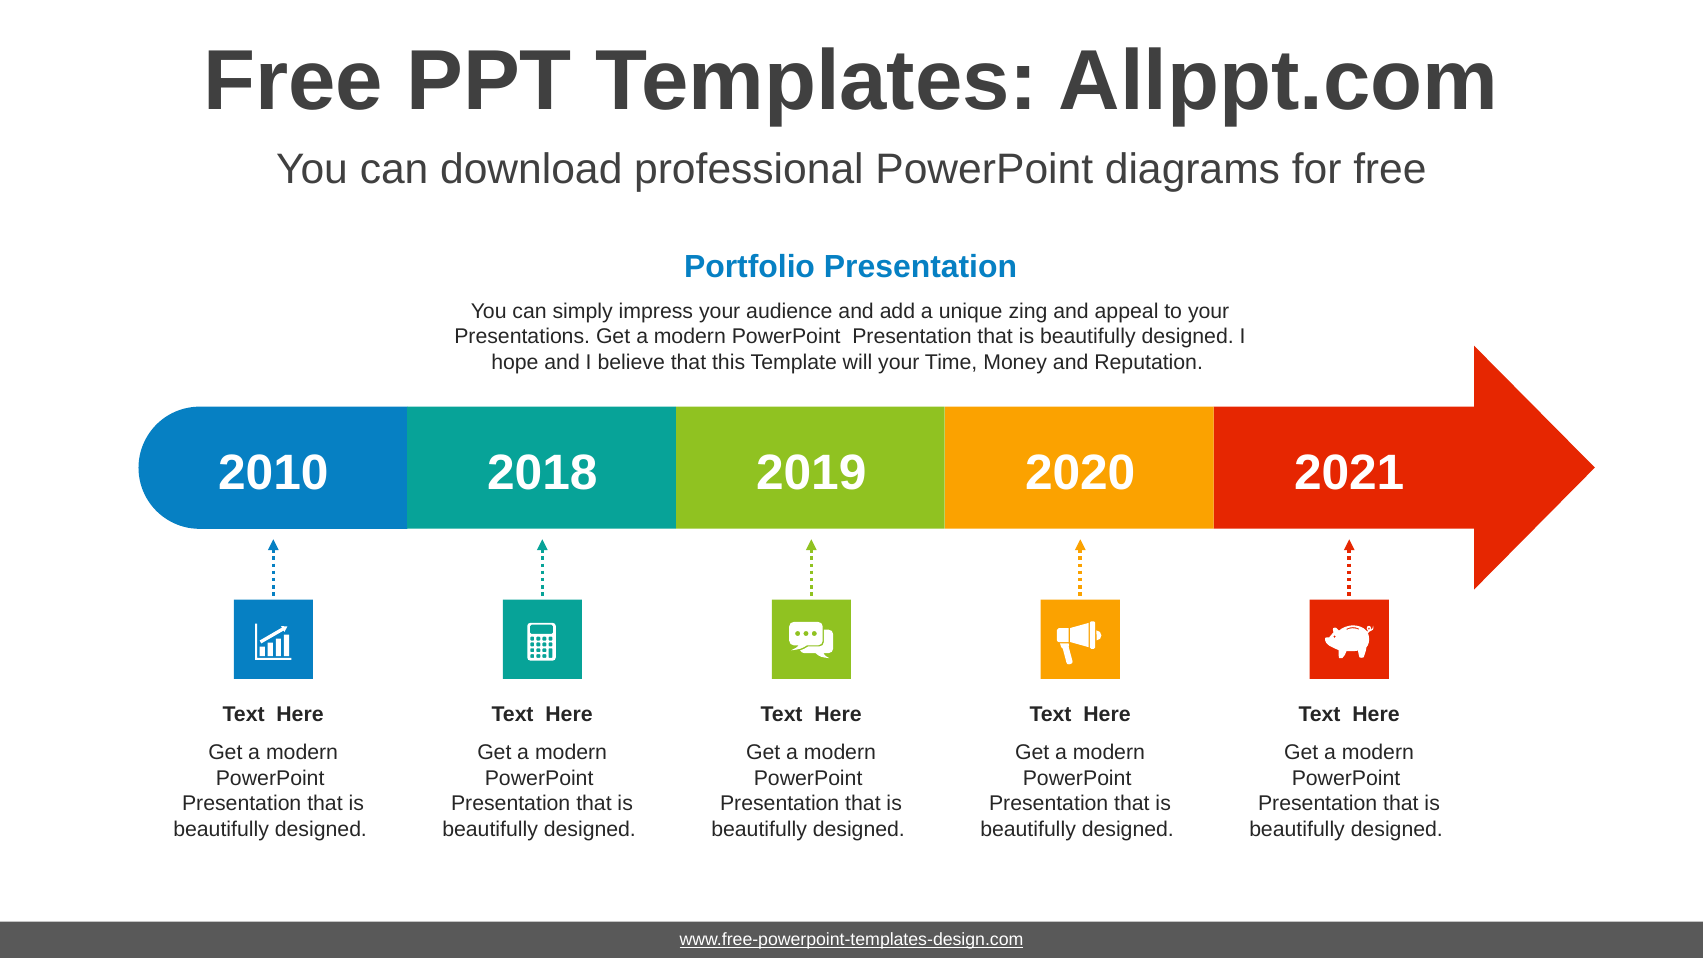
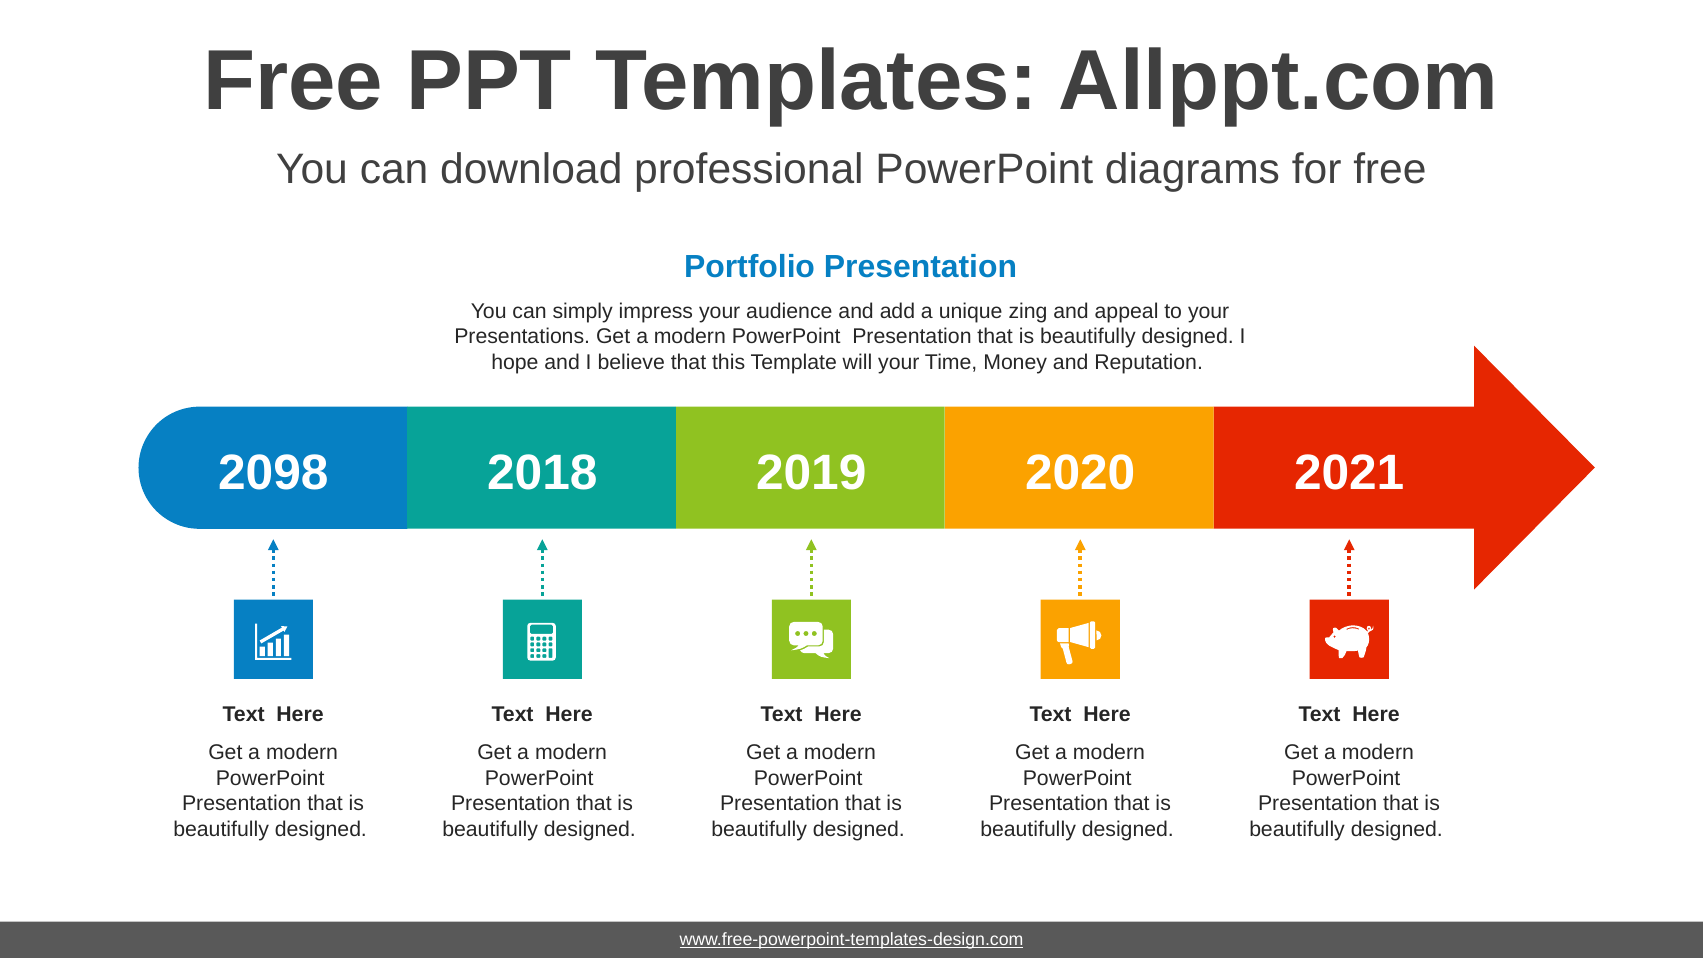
2010: 2010 -> 2098 (273, 473)
